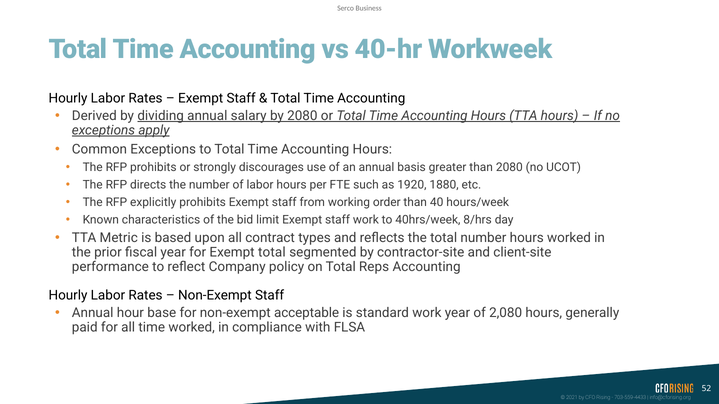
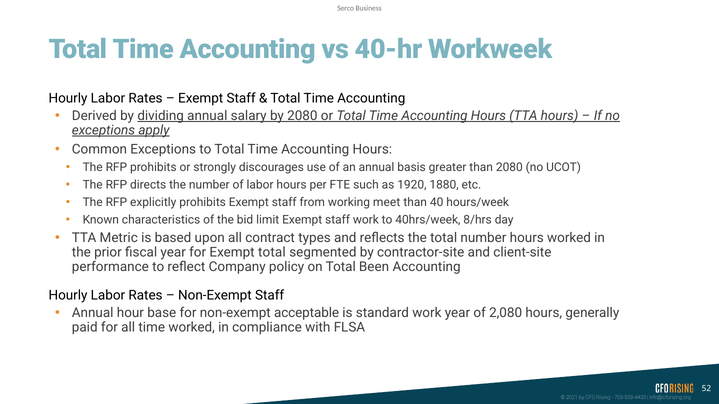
order: order -> meet (387, 202)
Reps: Reps -> Been (374, 267)
